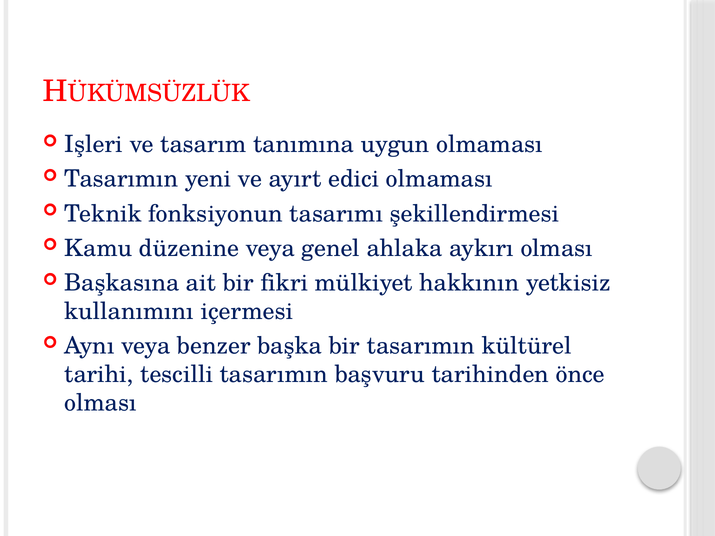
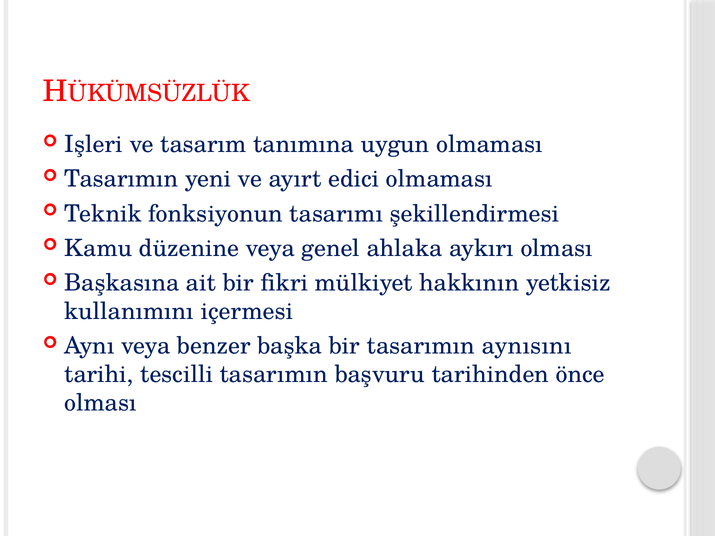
kültürel: kültürel -> aynısını (527, 346)
